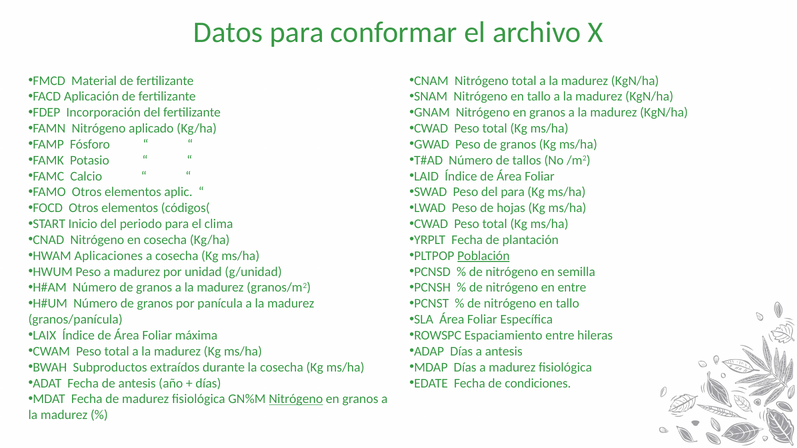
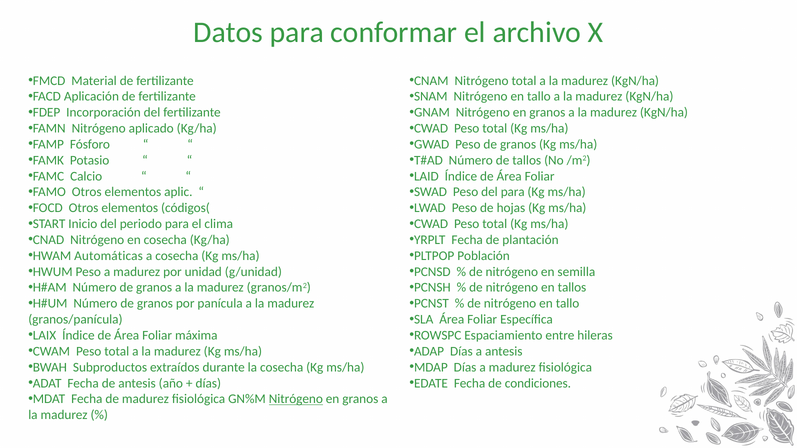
Aplicaciones: Aplicaciones -> Automáticas (109, 256)
Población underline: present -> none (484, 256)
en entre: entre -> tallos (572, 288)
